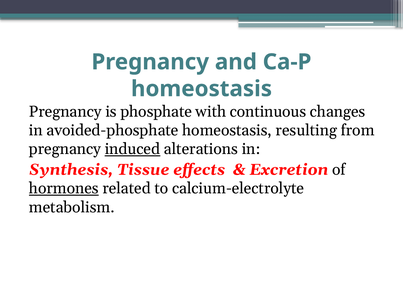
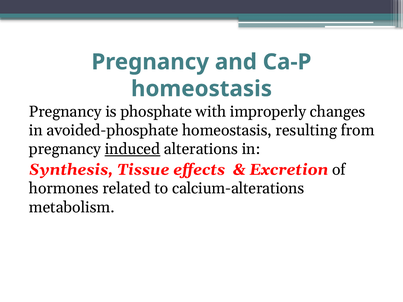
continuous: continuous -> improperly (268, 112)
hormones underline: present -> none (64, 189)
calcium-electrolyte: calcium-electrolyte -> calcium-alterations (238, 189)
